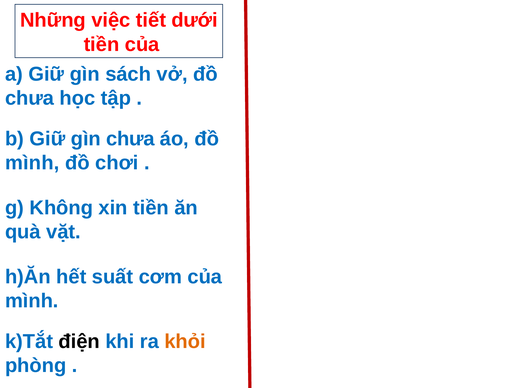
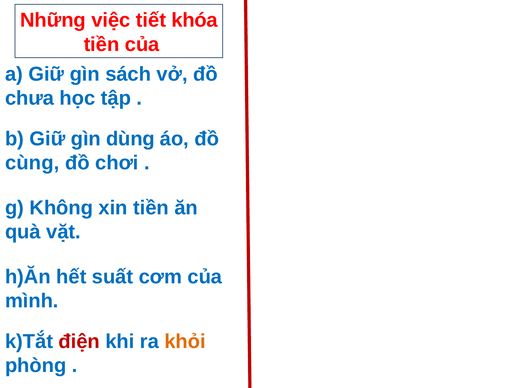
dưới: dưới -> khóa (195, 20)
gìn chưa: chưa -> dùng (130, 139)
mình: mình -> cùng (32, 163)
điện colour: black -> red (79, 341)
